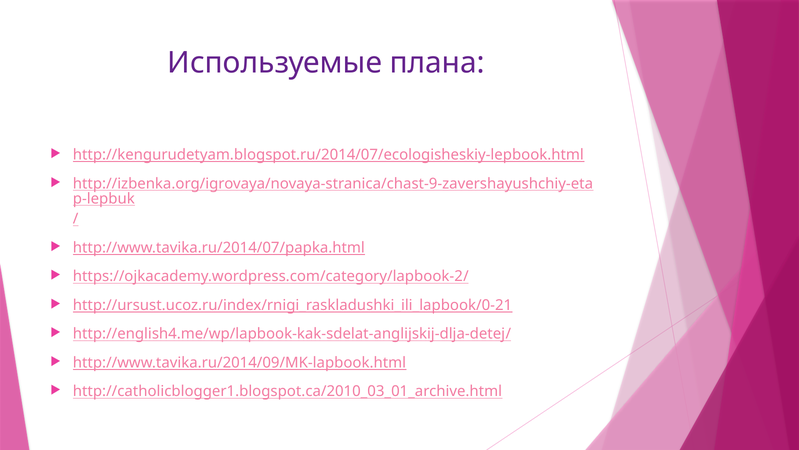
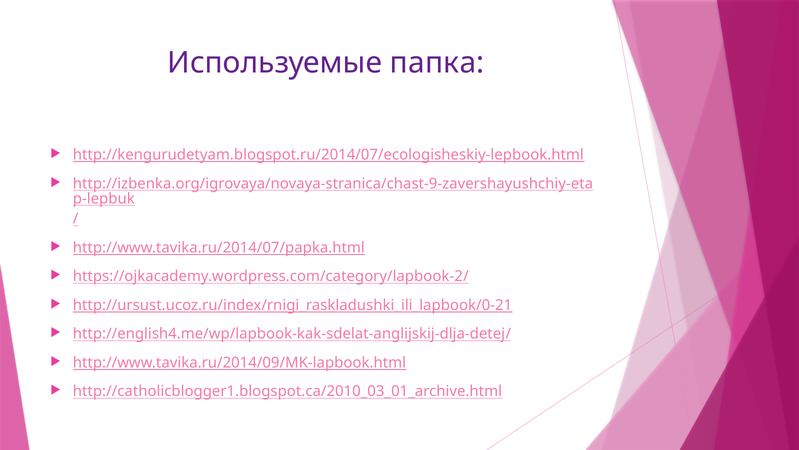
плана: плана -> папка (437, 63)
